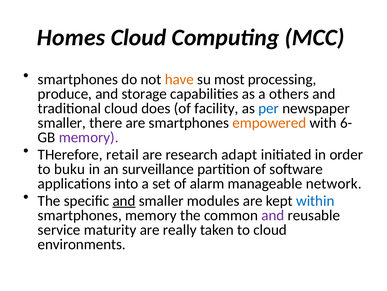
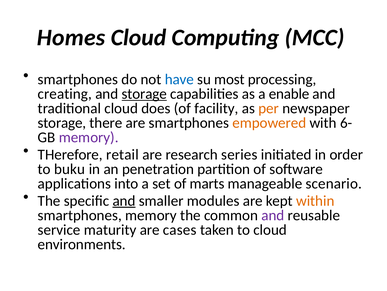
have colour: orange -> blue (179, 79)
produce: produce -> creating (65, 94)
storage underline: none -> present (144, 94)
others: others -> enable (289, 94)
per colour: blue -> orange (269, 108)
smaller: smaller -> storage (62, 123)
adapt: adapt -> series (239, 154)
surveillance: surveillance -> penetration (158, 169)
alarm: alarm -> marts (207, 183)
network: network -> scenario (334, 183)
within colour: blue -> orange (315, 200)
really: really -> cases (180, 229)
